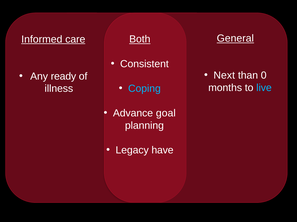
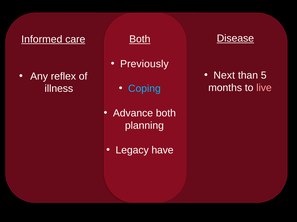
General: General -> Disease (235, 39)
Consistent: Consistent -> Previously (144, 64)
0: 0 -> 5 (264, 76)
ready: ready -> reflex (63, 77)
live colour: light blue -> pink (264, 88)
Advance goal: goal -> both (166, 114)
